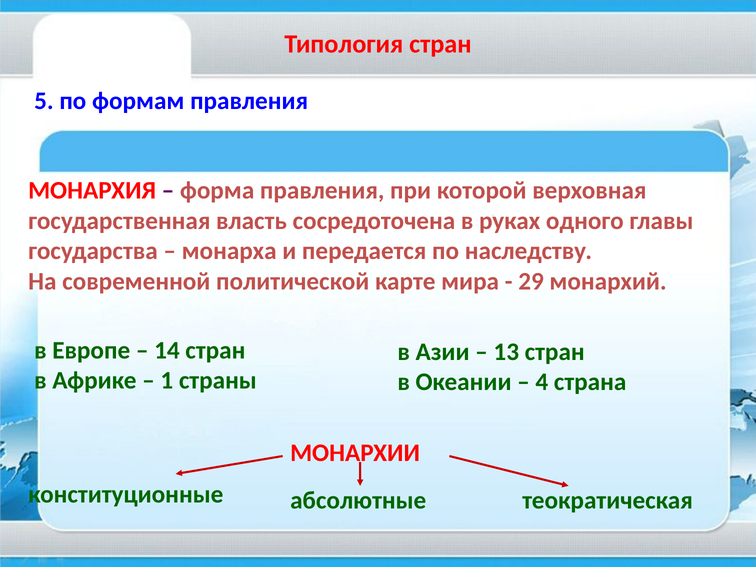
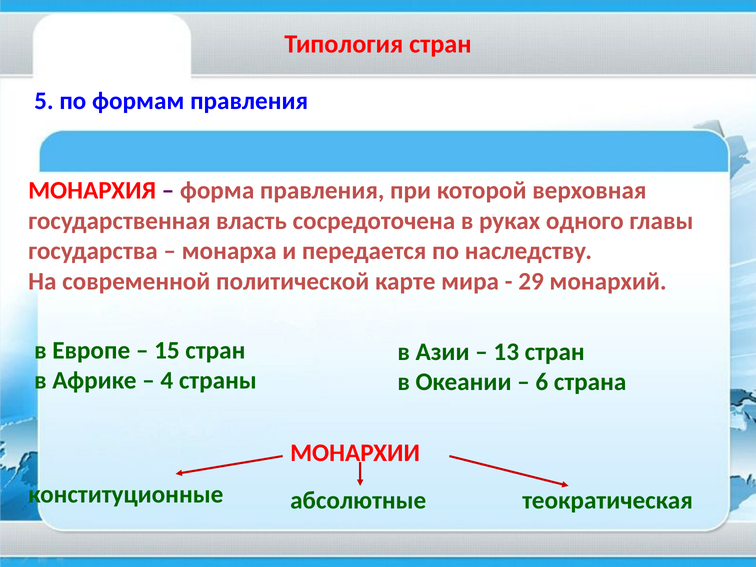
14: 14 -> 15 (167, 350)
1: 1 -> 4 (167, 381)
4: 4 -> 6 (542, 382)
